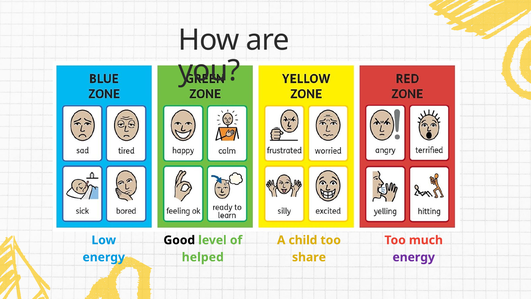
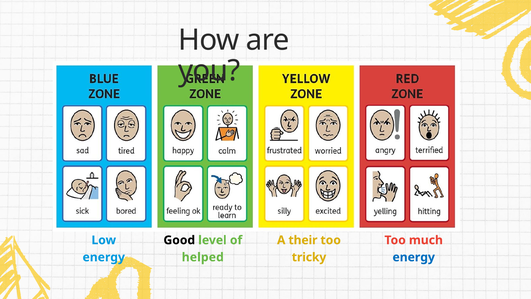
child: child -> their (303, 240)
share: share -> tricky (309, 257)
energy colour: purple -> blue (414, 257)
